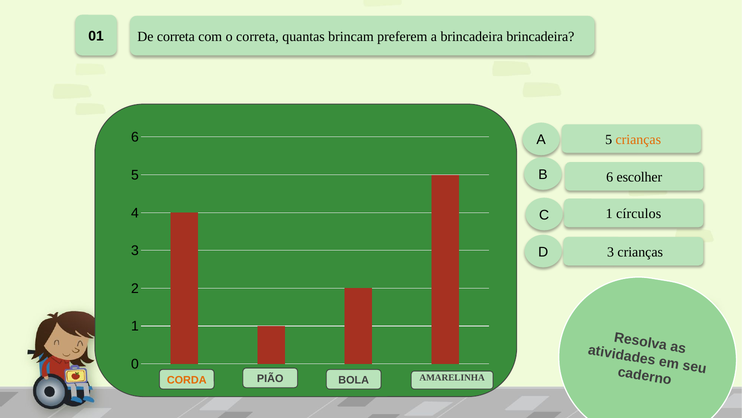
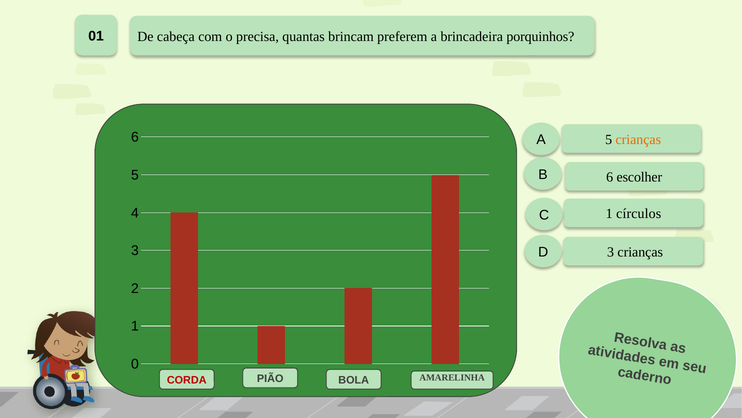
De correta: correta -> cabeça (176, 37)
o correta: correta -> precisa (257, 37)
brincadeira brincadeira: brincadeira -> porquinhos (540, 37)
CORDA colour: orange -> red (187, 379)
